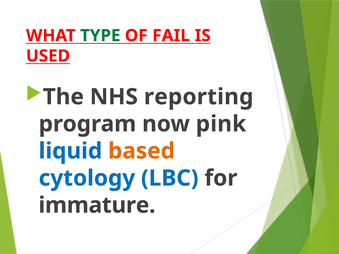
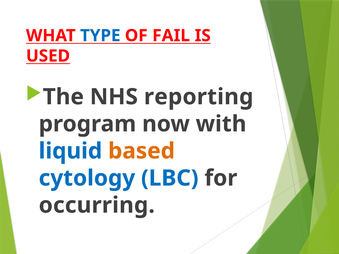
TYPE colour: green -> blue (100, 36)
pink: pink -> with (221, 124)
immature: immature -> occurring (97, 205)
